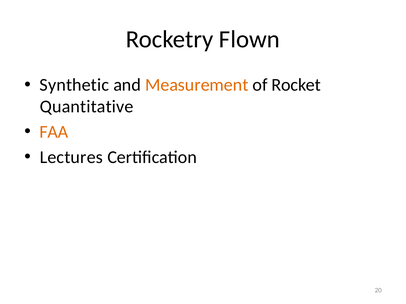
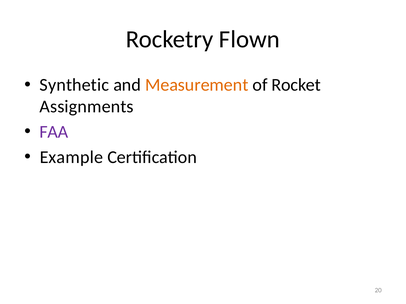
Quantitative: Quantitative -> Assignments (87, 107)
FAA colour: orange -> purple (54, 132)
Lectures: Lectures -> Example (71, 157)
